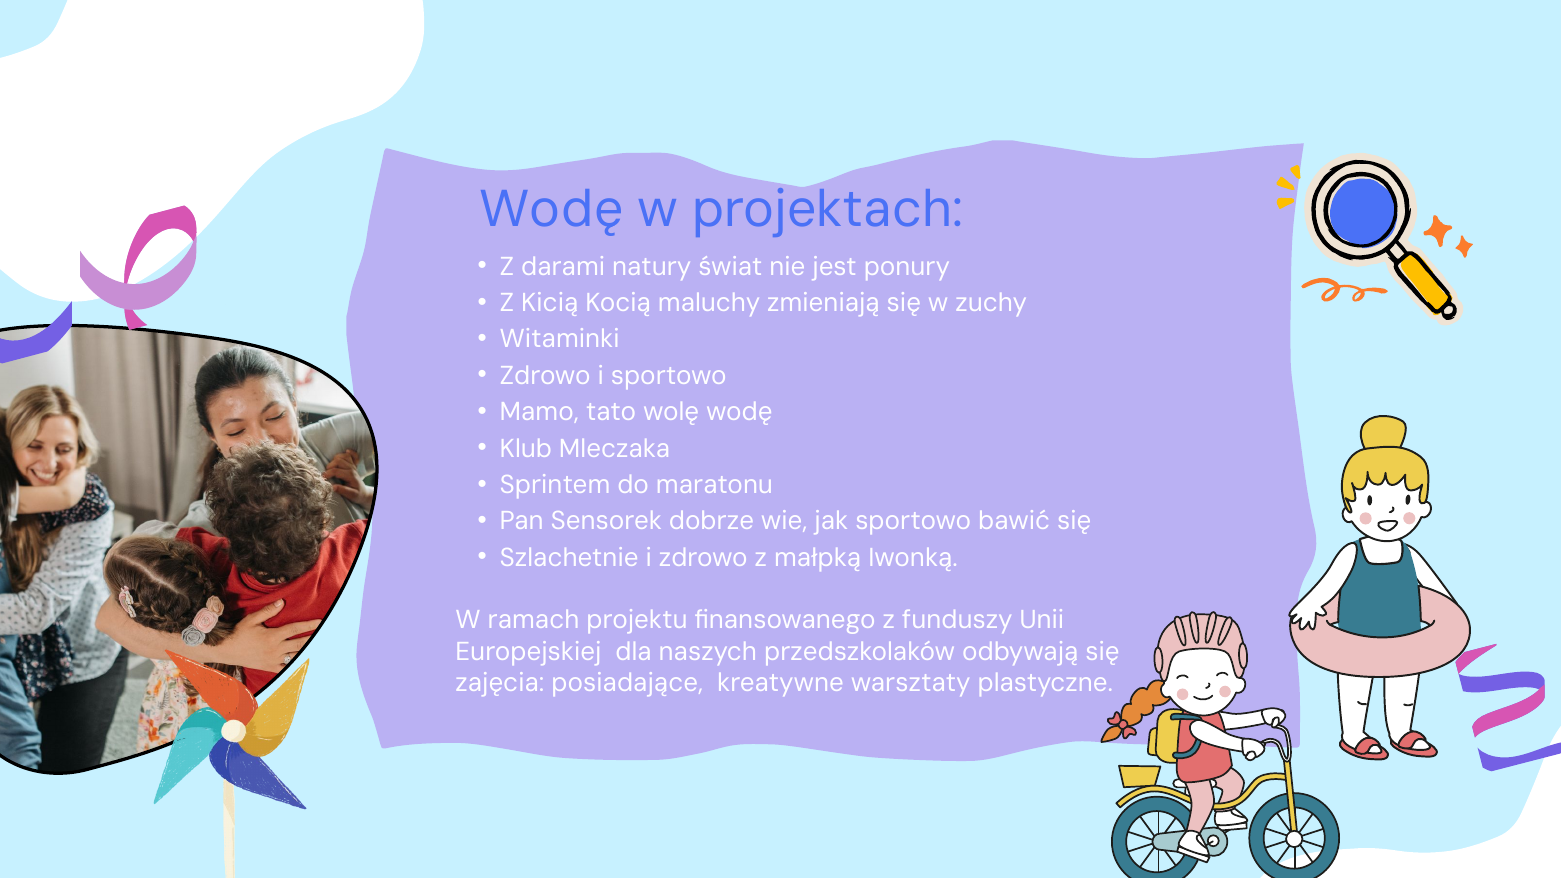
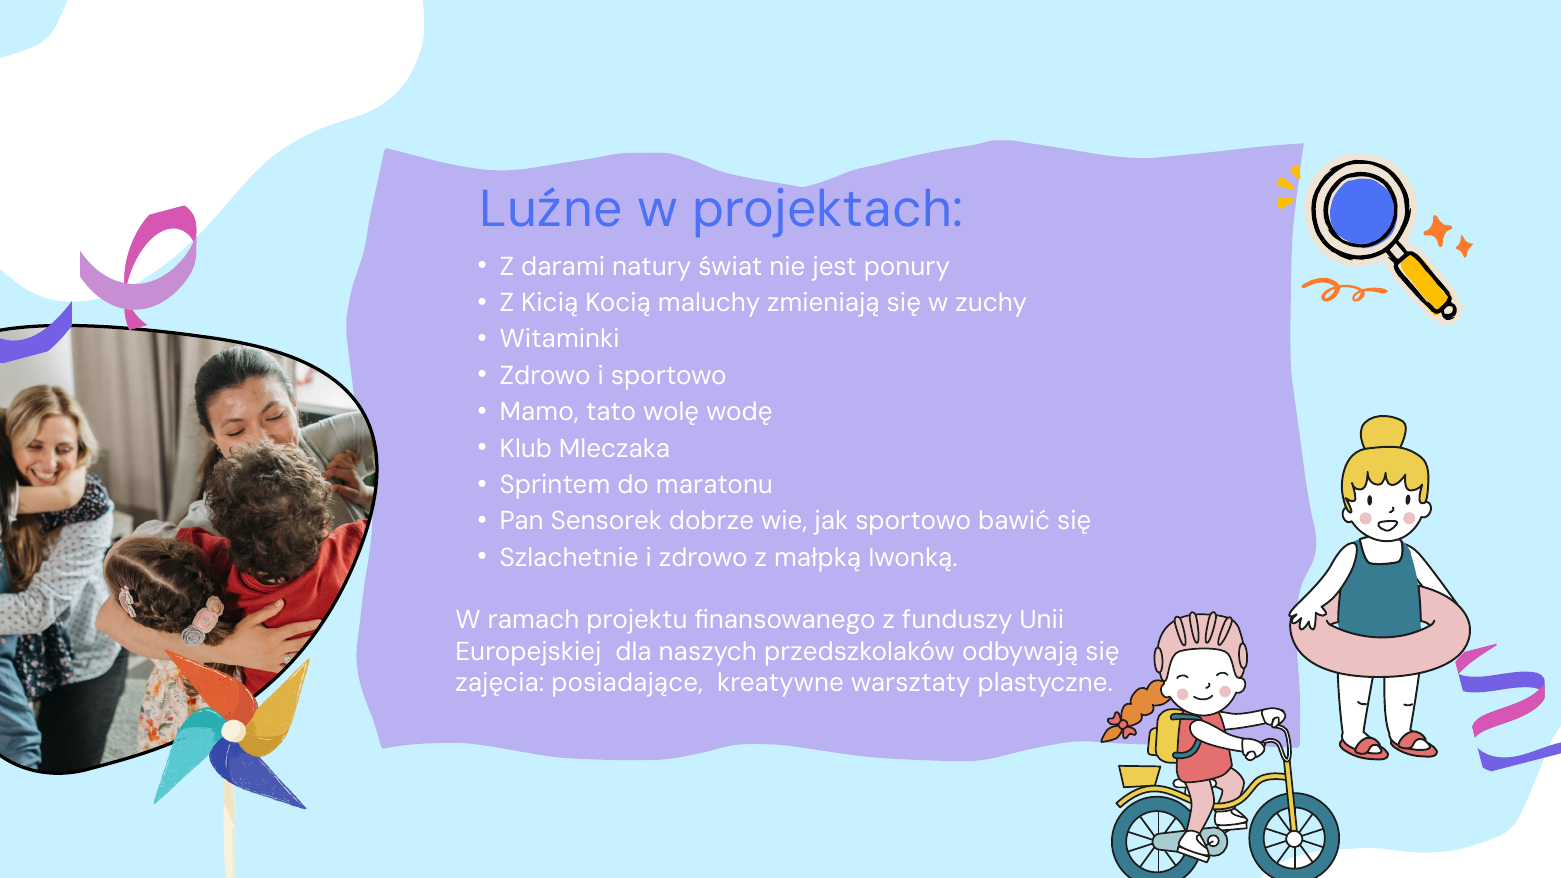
Wodę: Wodę -> Luźne (551, 210)
